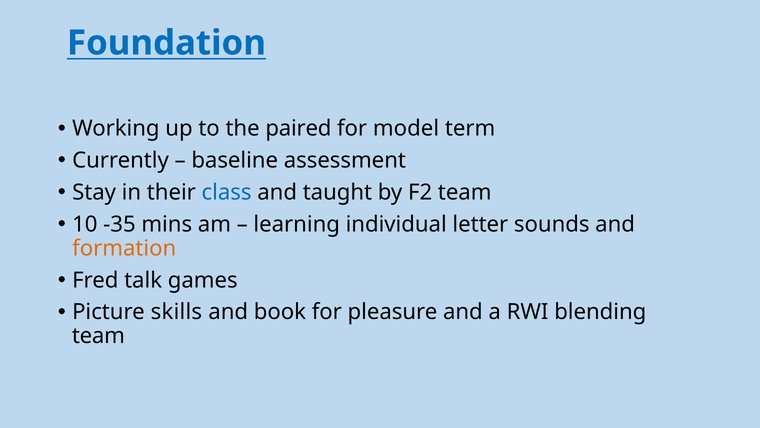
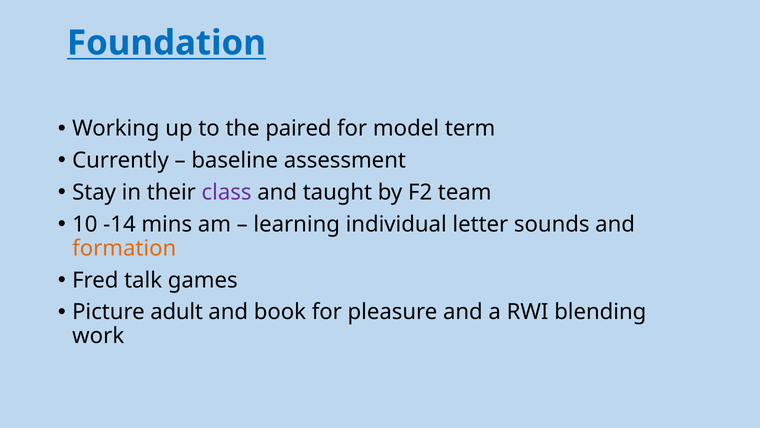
class colour: blue -> purple (227, 192)
-35: -35 -> -14 (119, 224)
skills: skills -> adult (177, 312)
team: team -> work (98, 336)
